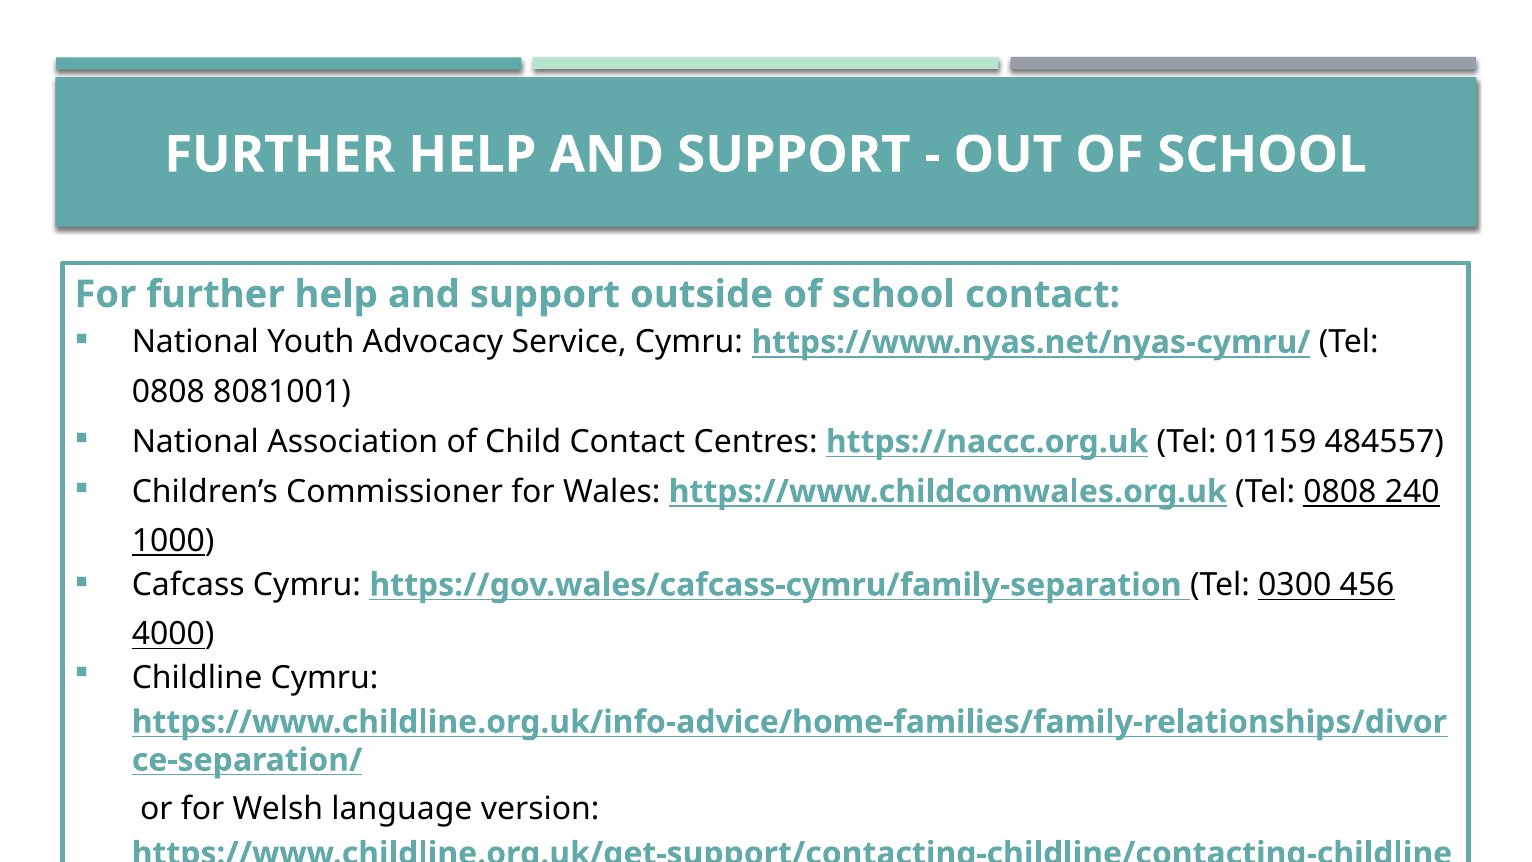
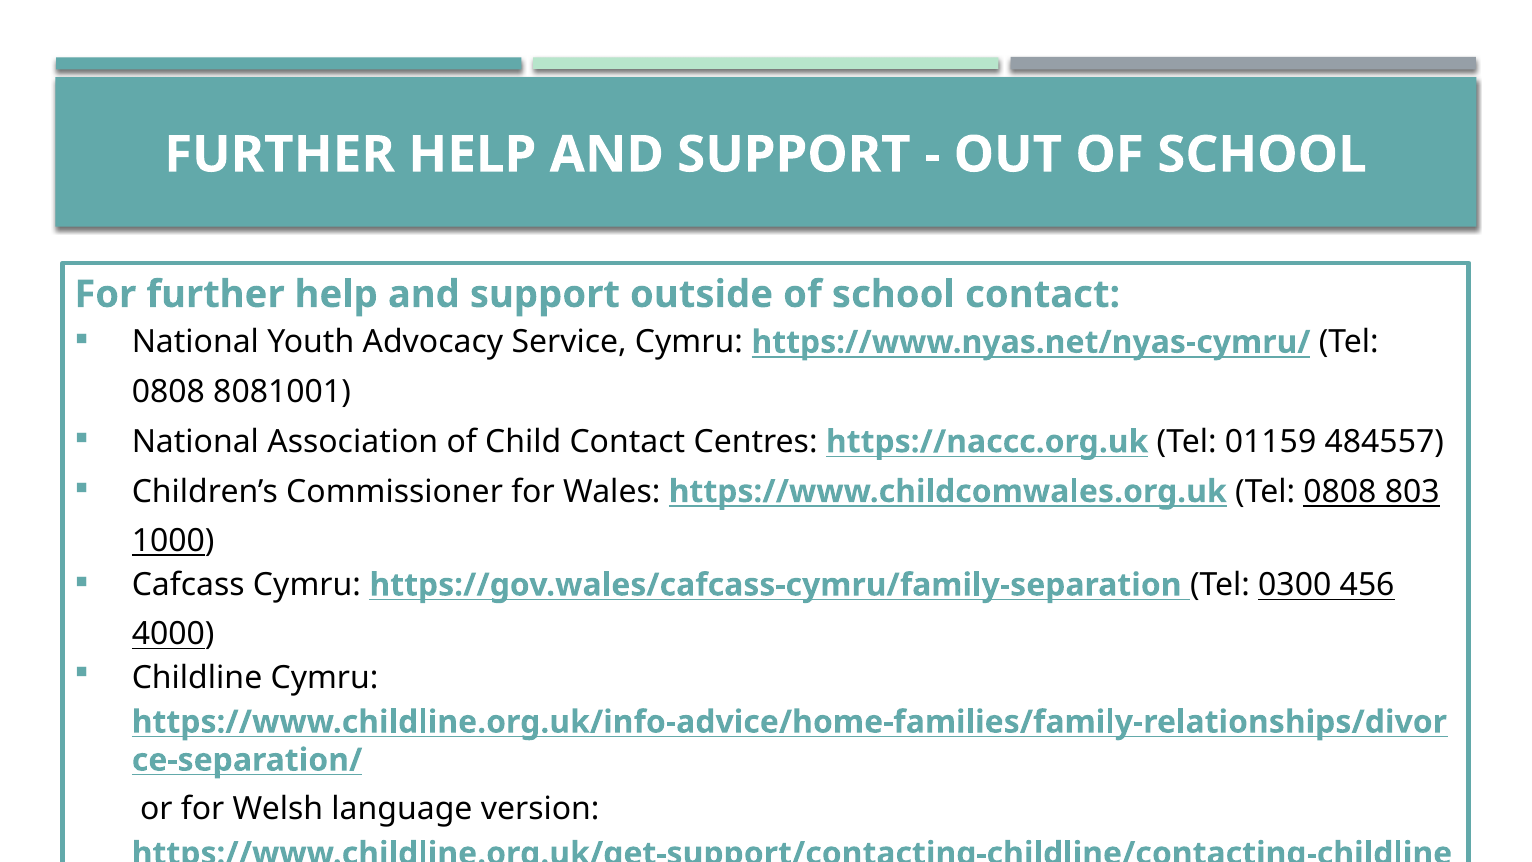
240: 240 -> 803 (1412, 491)
